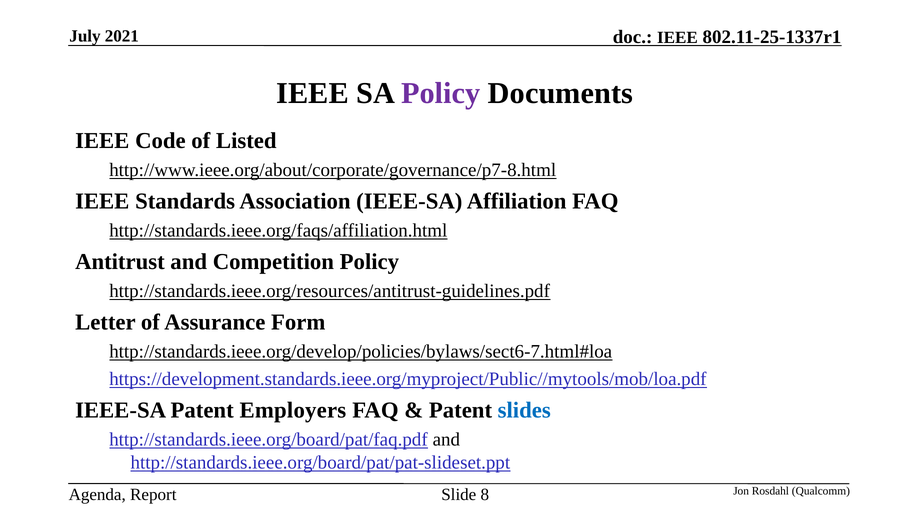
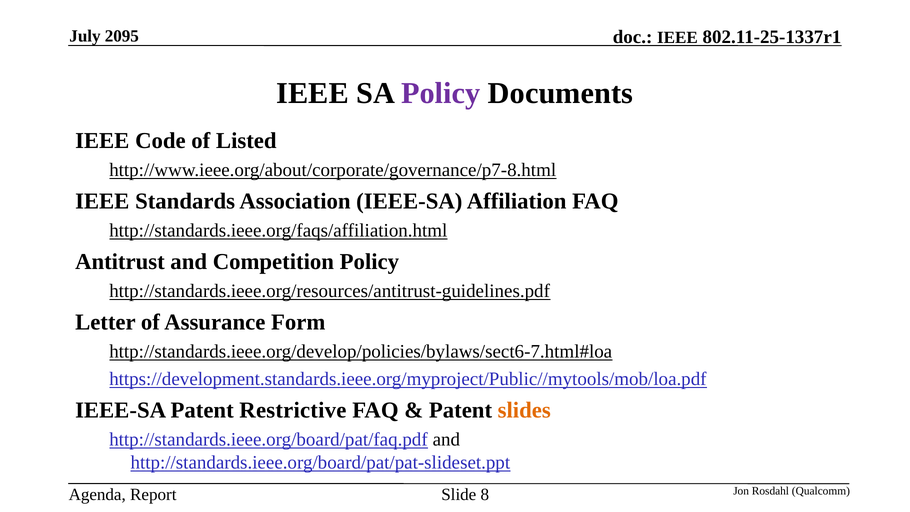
2021: 2021 -> 2095 (122, 36)
Employers: Employers -> Restrictive (293, 410)
slides colour: blue -> orange (524, 410)
